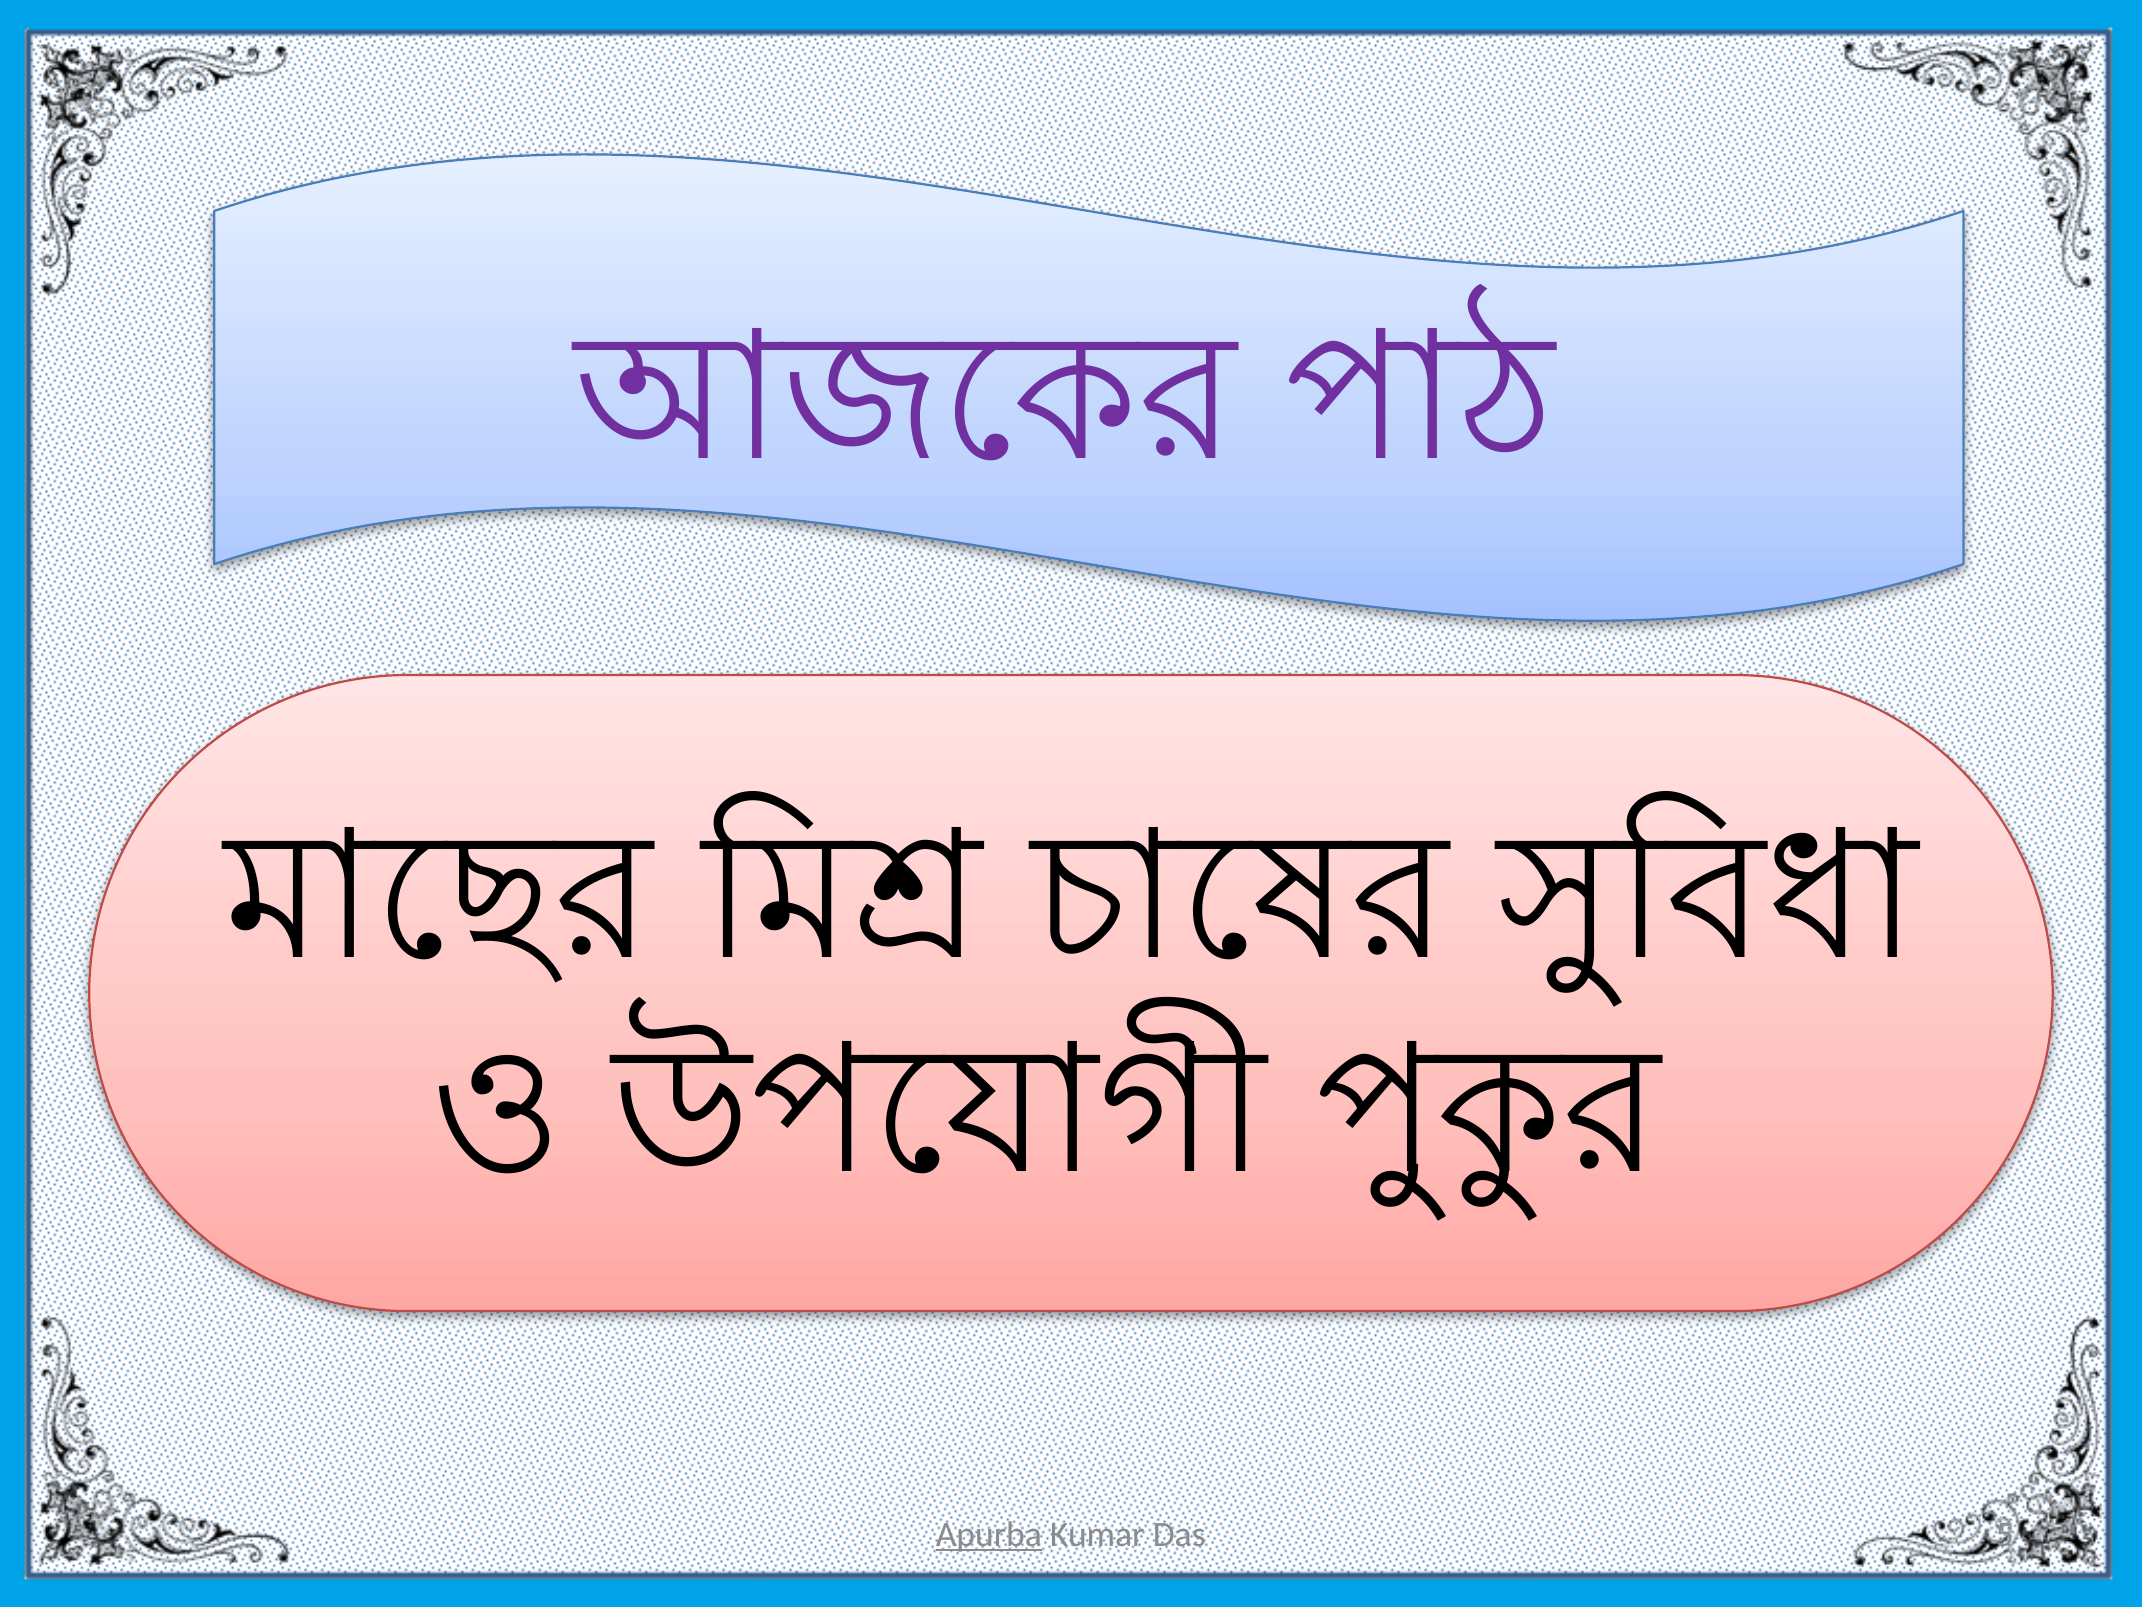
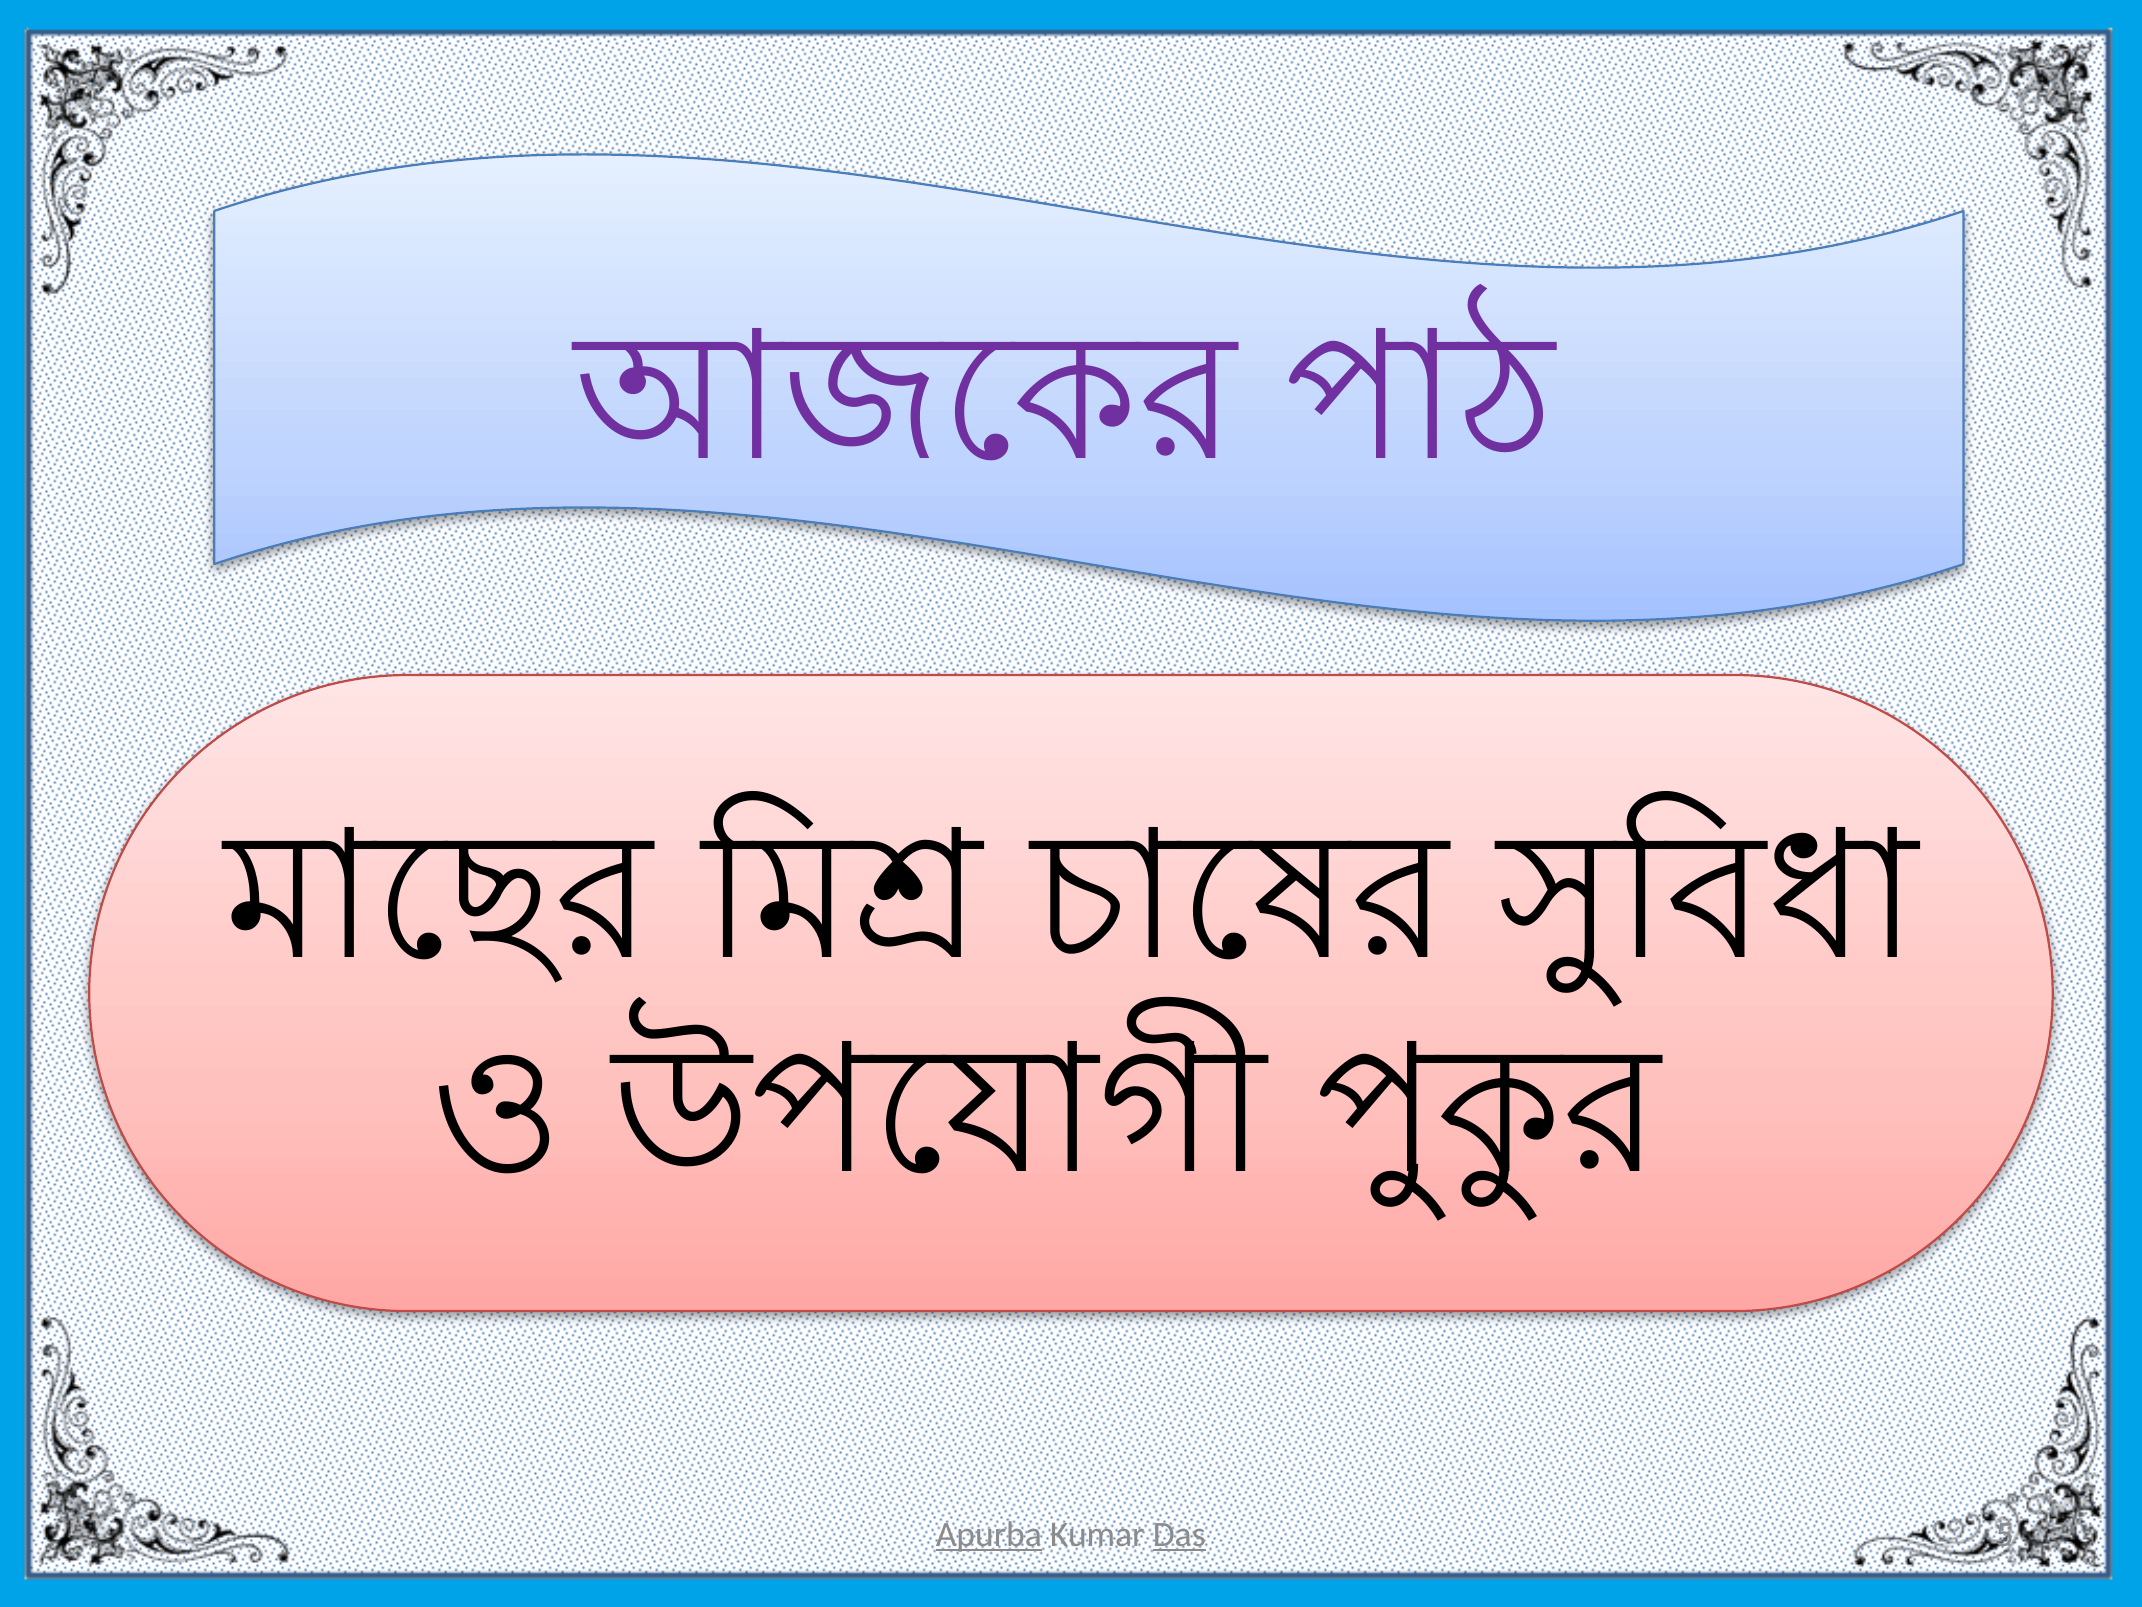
Das underline: none -> present (1179, 1534)
